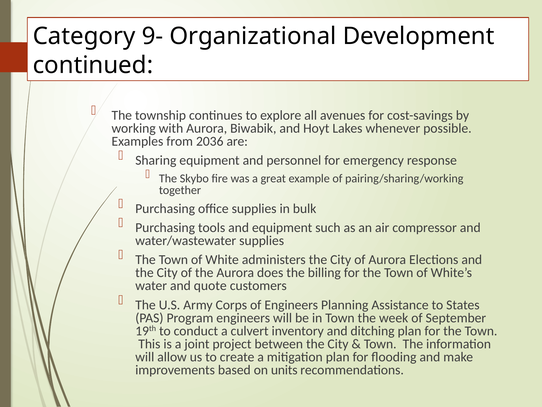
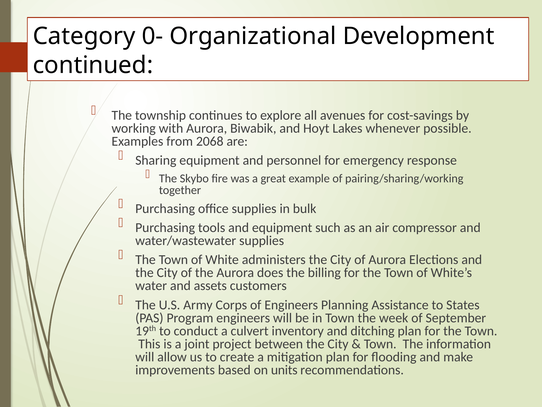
9-: 9- -> 0- (152, 36)
2036: 2036 -> 2068 (210, 141)
quote: quote -> assets (210, 285)
